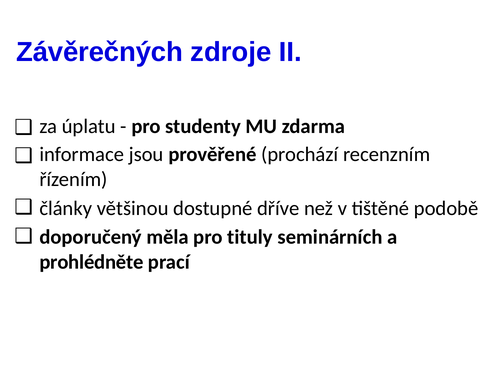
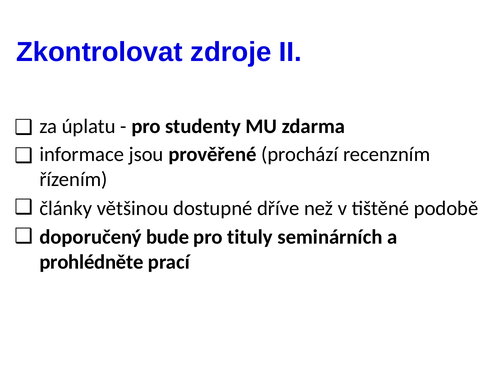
Závěrečných: Závěrečných -> Zkontrolovat (99, 52)
měla: měla -> bude (168, 237)
